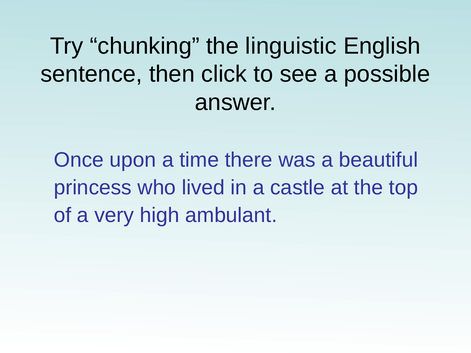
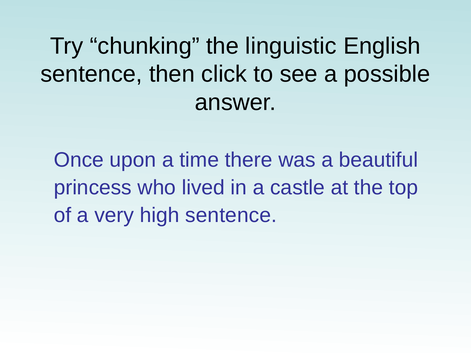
high ambulant: ambulant -> sentence (231, 215)
